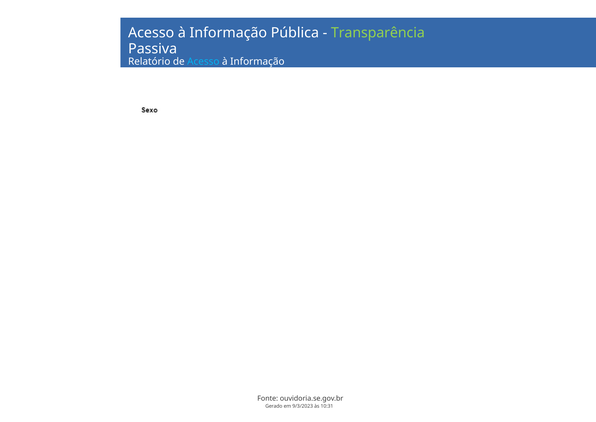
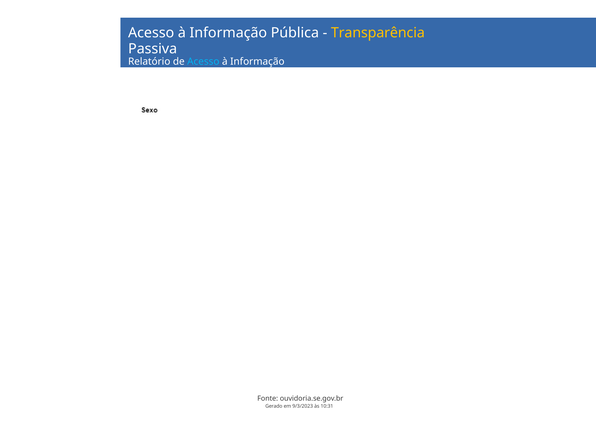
Transparência colour: light green -> yellow (378, 33)
